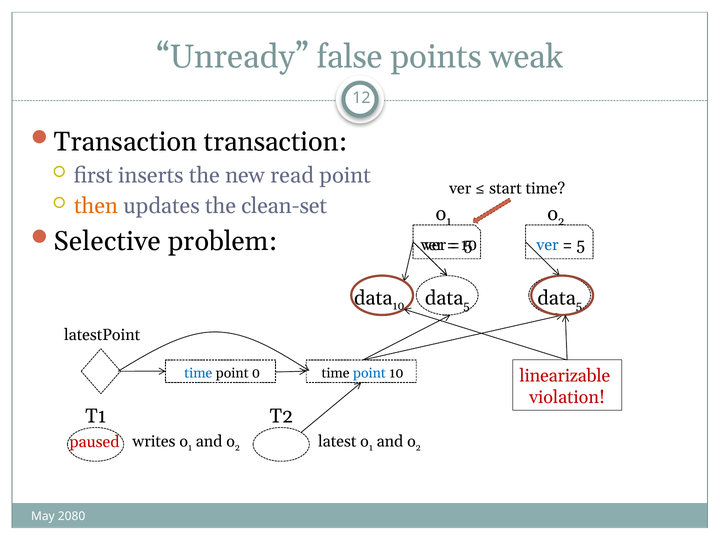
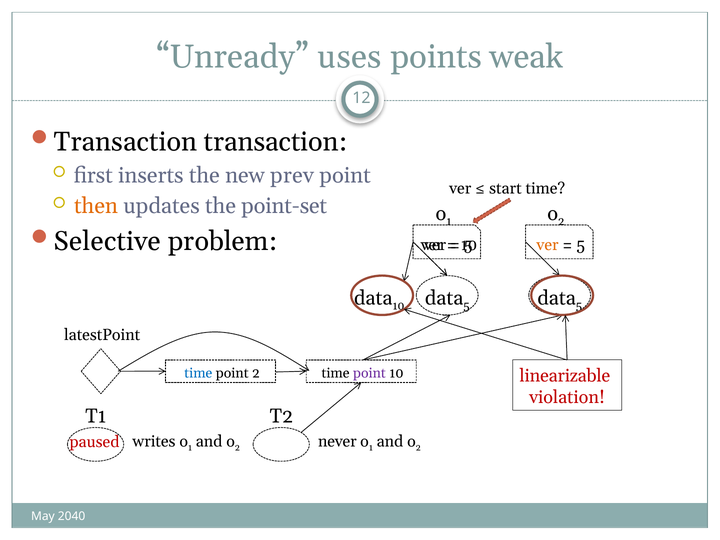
false: false -> uses (349, 57)
read: read -> prev (292, 175)
clean-set: clean-set -> point-set (284, 206)
ver colour: blue -> orange (548, 245)
point 0: 0 -> 2 (256, 373)
point colour: blue -> purple (369, 373)
latest: latest -> never (337, 442)
2080: 2080 -> 2040 (72, 516)
